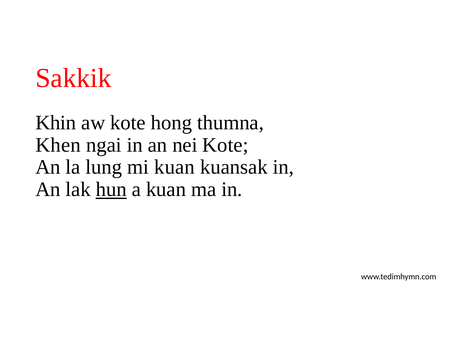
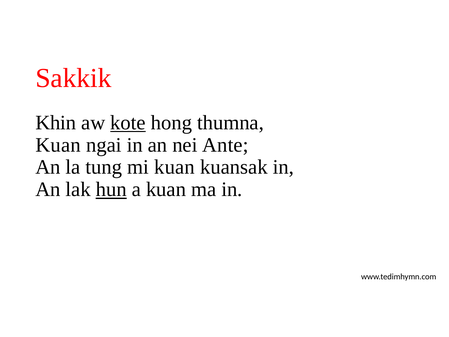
kote underline: none -> present (128, 123)
Khen: Khen -> Kuan (58, 145)
nei Kote: Kote -> Ante (225, 145)
lung: lung -> tung (104, 167)
